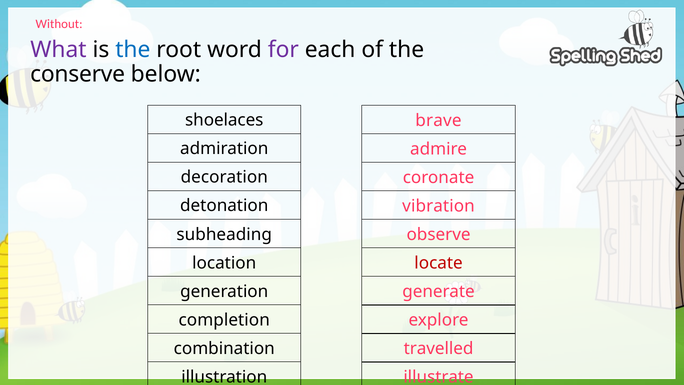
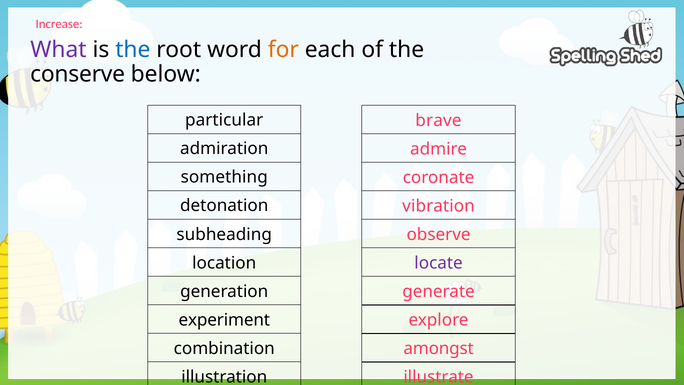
Without: Without -> Increase (59, 24)
for colour: purple -> orange (283, 49)
shoelaces: shoelaces -> particular (224, 120)
decoration: decoration -> something (224, 177)
locate colour: red -> purple (439, 263)
completion: completion -> experiment (224, 320)
travelled: travelled -> amongst (439, 348)
